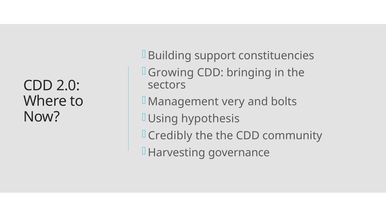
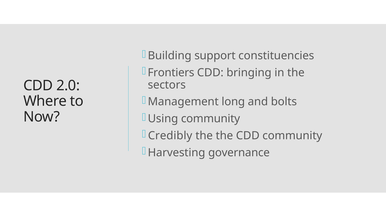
Growing: Growing -> Frontiers (171, 73)
very: very -> long (233, 102)
Using hypothesis: hypothesis -> community (211, 119)
